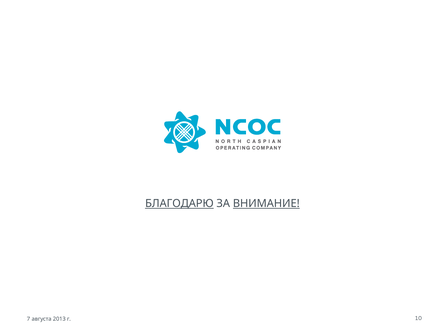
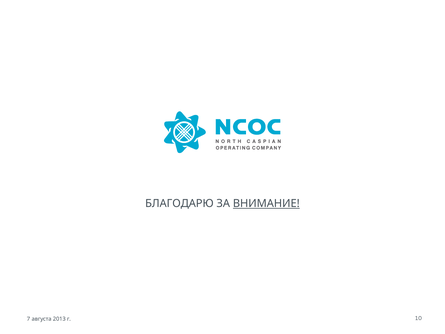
БЛАГОДАРЮ underline: present -> none (179, 203)
